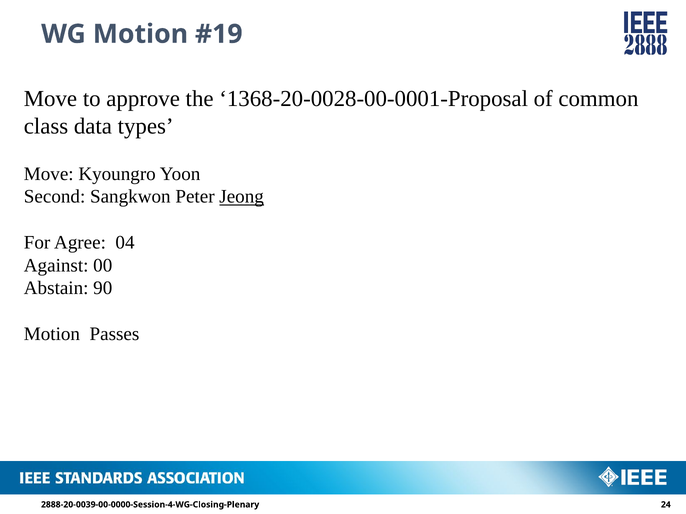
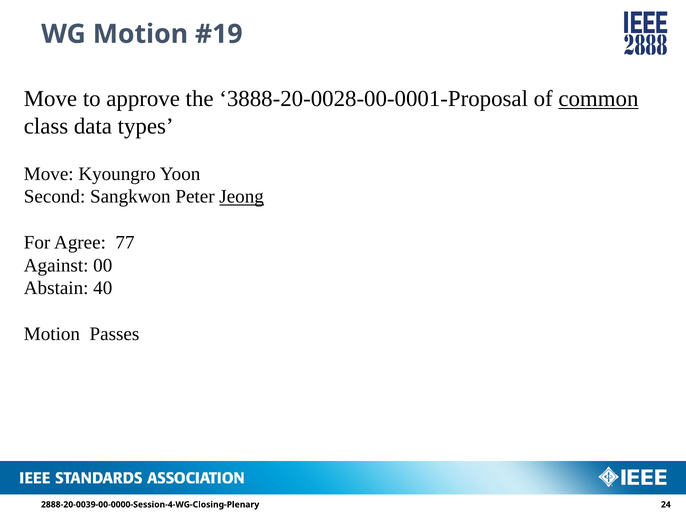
1368-20-0028-00-0001-Proposal: 1368-20-0028-00-0001-Proposal -> 3888-20-0028-00-0001-Proposal (374, 99)
common underline: none -> present (598, 99)
04: 04 -> 77 (125, 243)
90: 90 -> 40 (103, 288)
